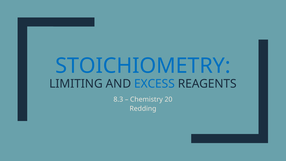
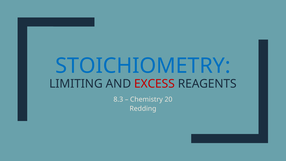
EXCESS colour: blue -> red (154, 84)
